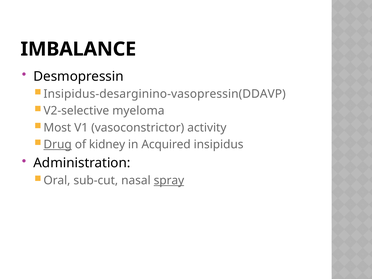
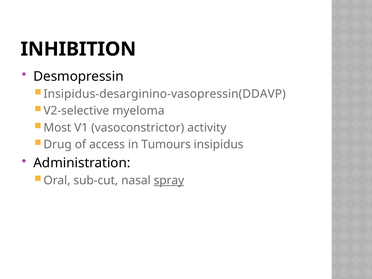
IMBALANCE: IMBALANCE -> INHIBITION (78, 49)
Drug underline: present -> none (58, 144)
kidney: kidney -> access (107, 144)
Acquired: Acquired -> Tumours (166, 144)
